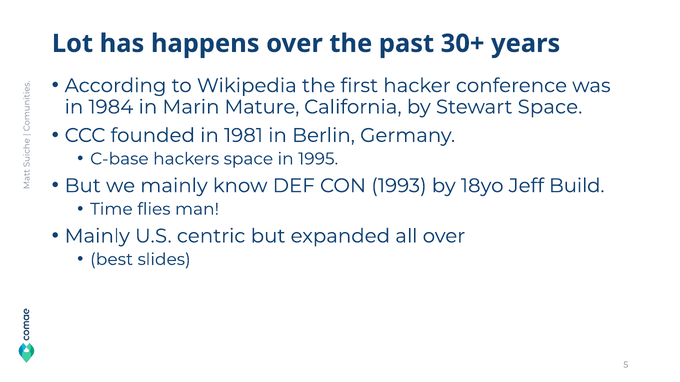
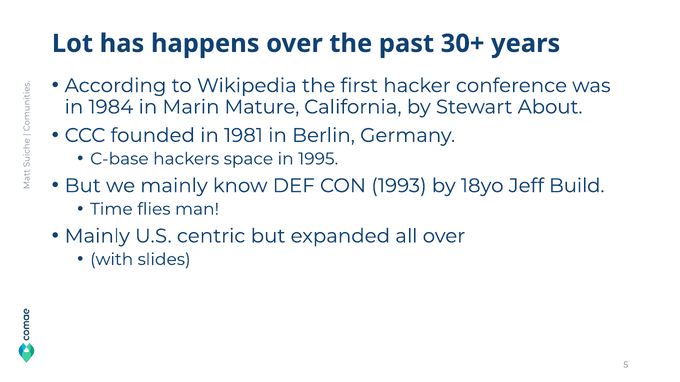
Stewart Space: Space -> About (550, 107)
best: best -> with (112, 260)
